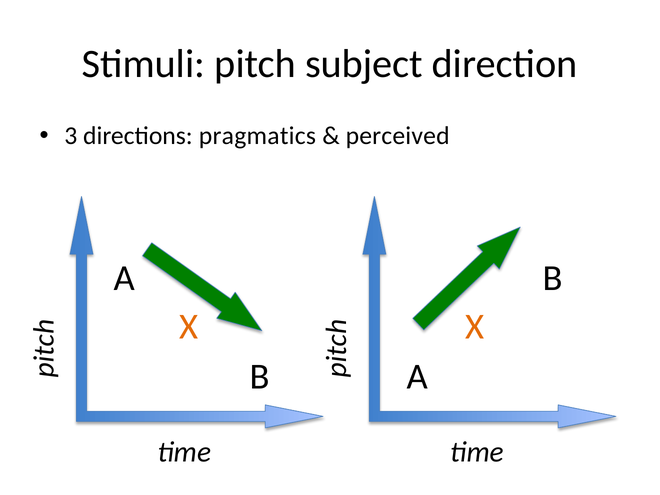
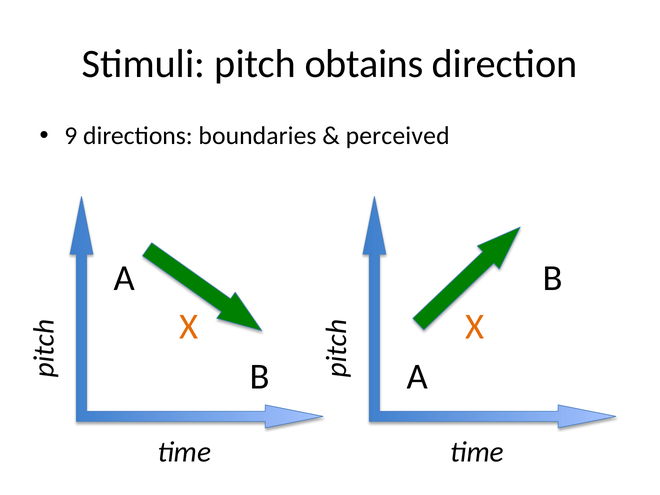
subject: subject -> obtains (364, 64)
3: 3 -> 9 (71, 136)
pragmatics: pragmatics -> boundaries (257, 136)
